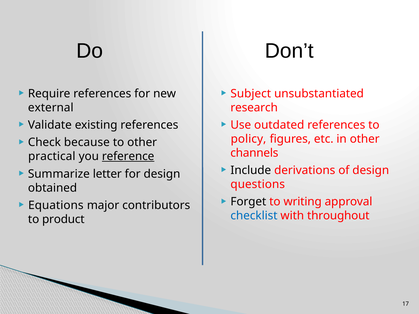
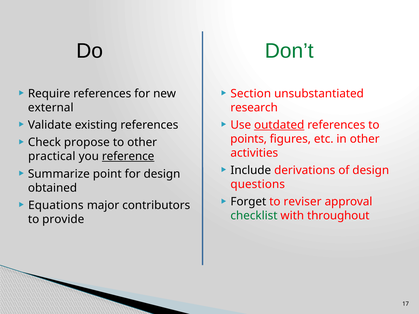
Don’t colour: black -> green (289, 51)
Subject: Subject -> Section (251, 94)
outdated underline: none -> present (279, 125)
policy: policy -> points (249, 139)
because: because -> propose (87, 143)
channels: channels -> activities (254, 153)
letter: letter -> point (107, 174)
writing: writing -> reviser (303, 202)
checklist colour: blue -> green (254, 216)
product: product -> provide (63, 219)
